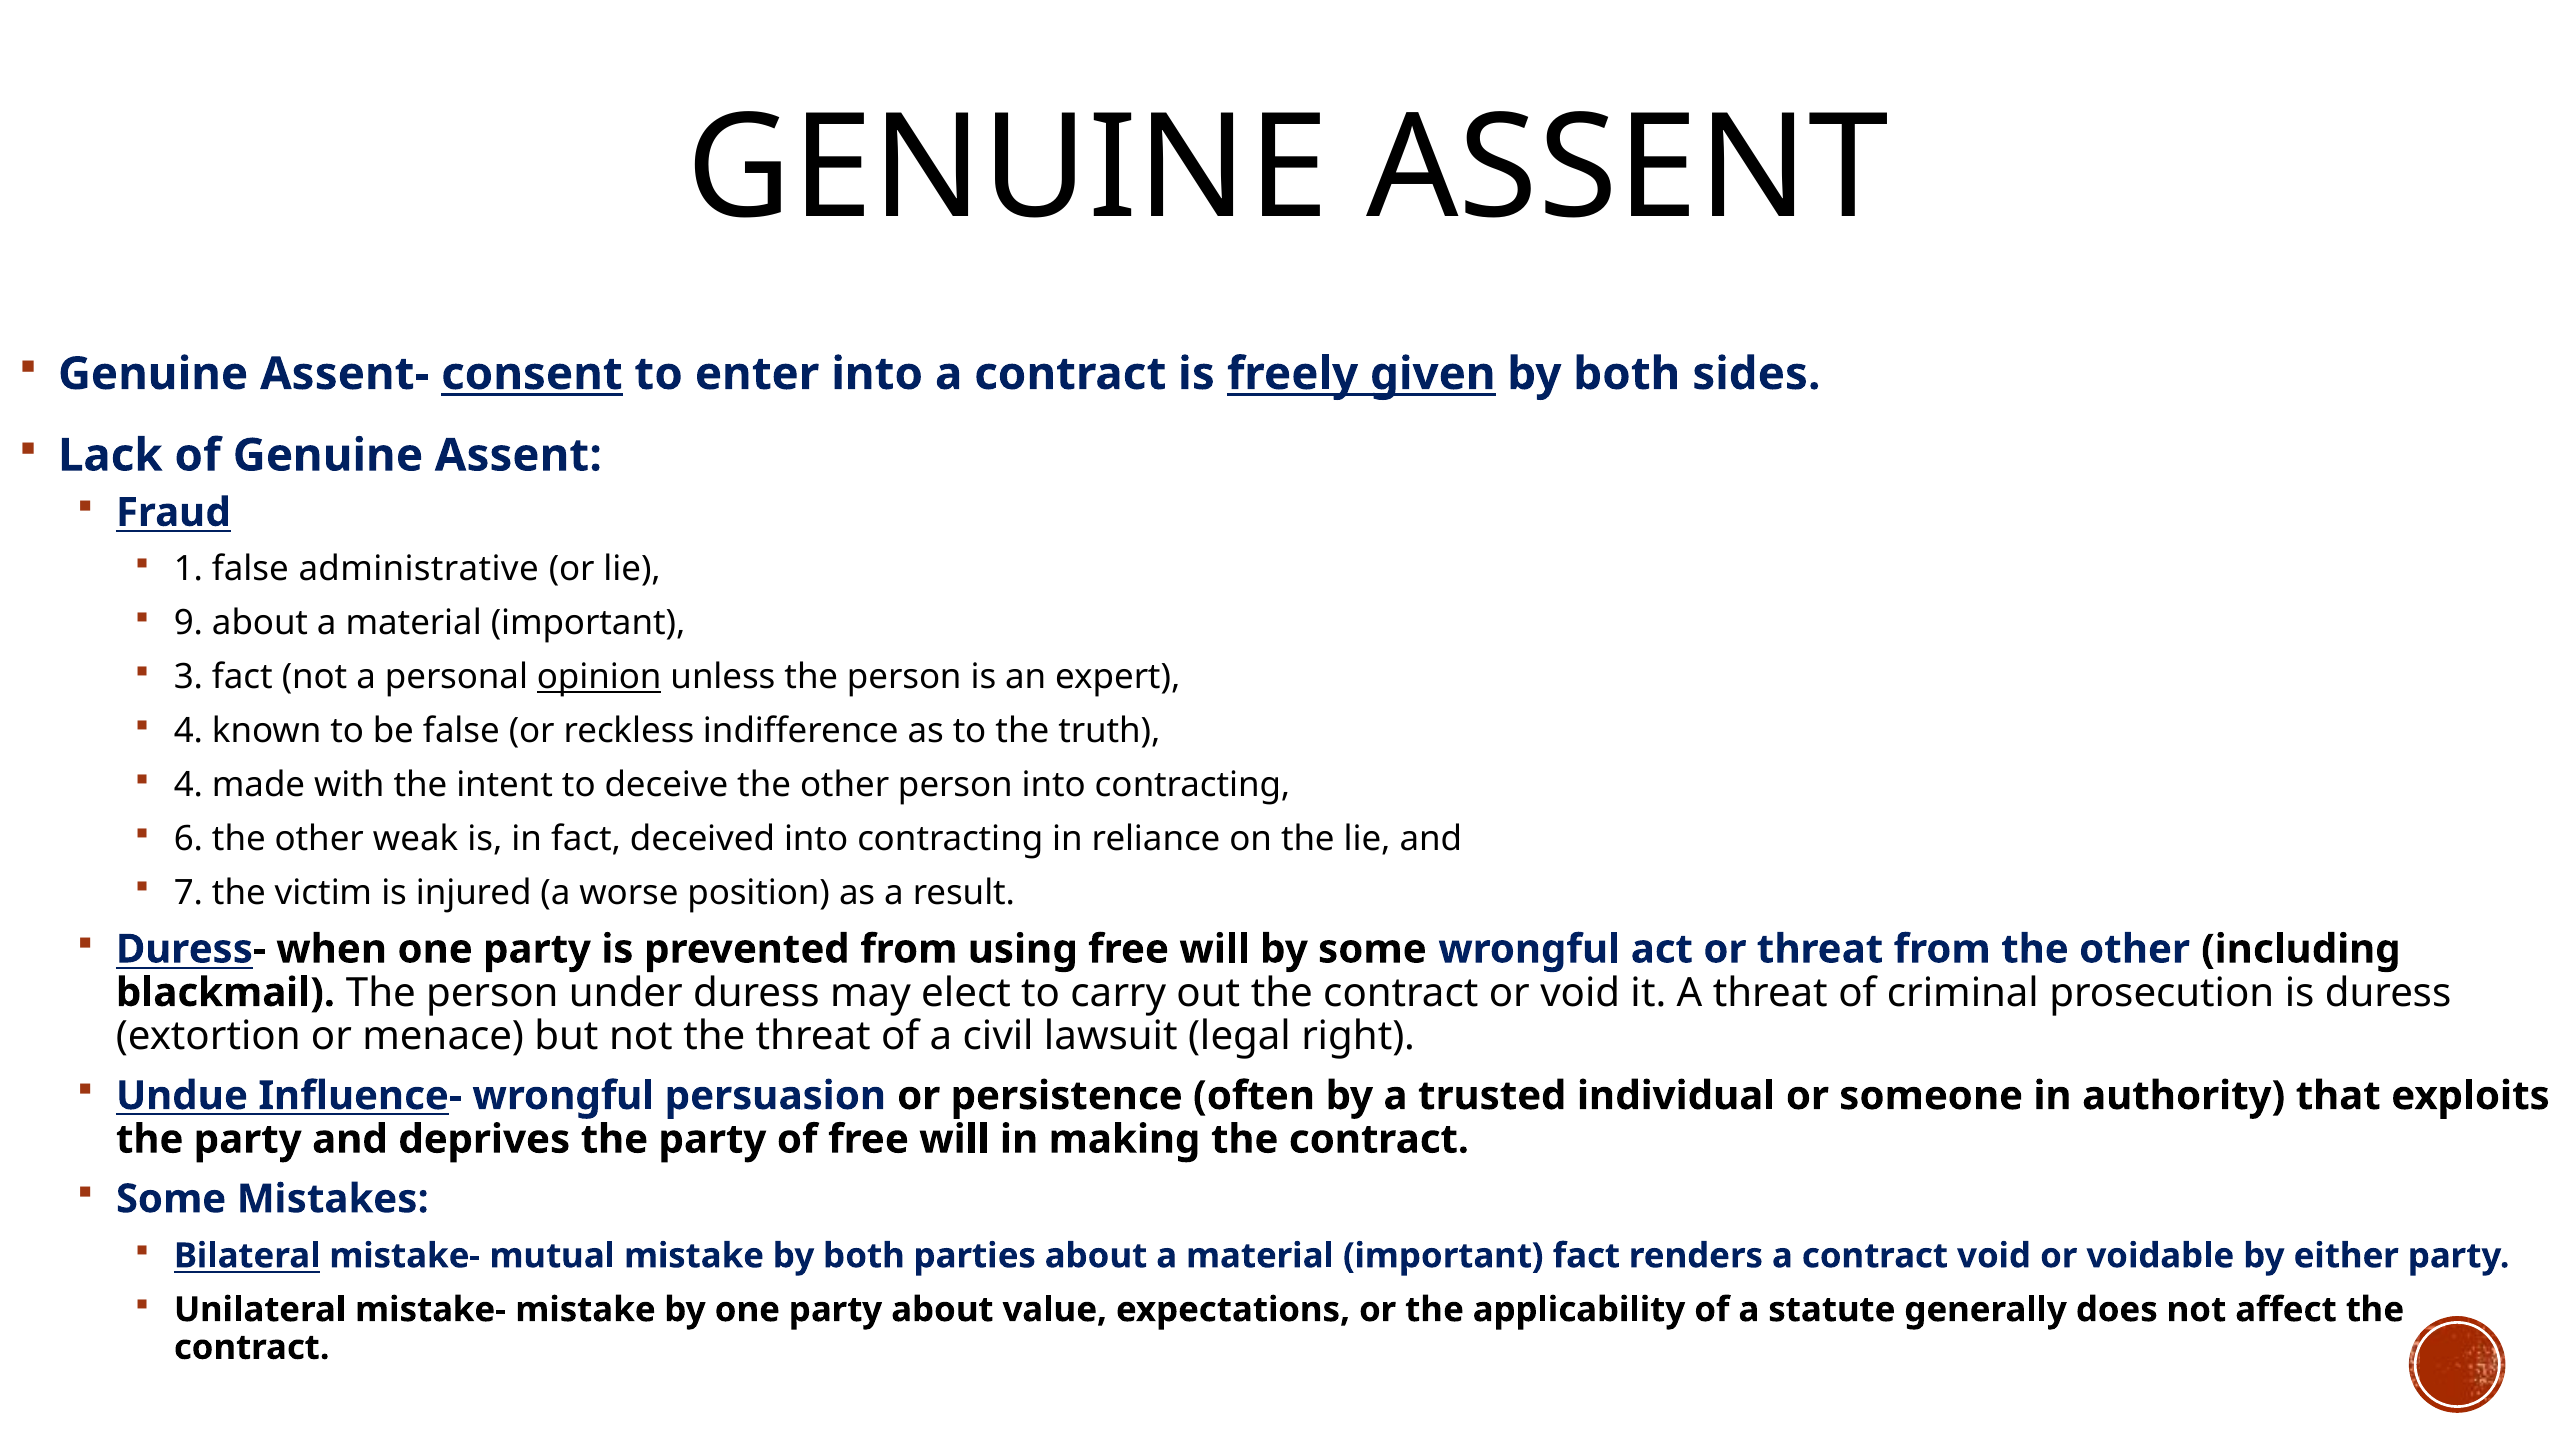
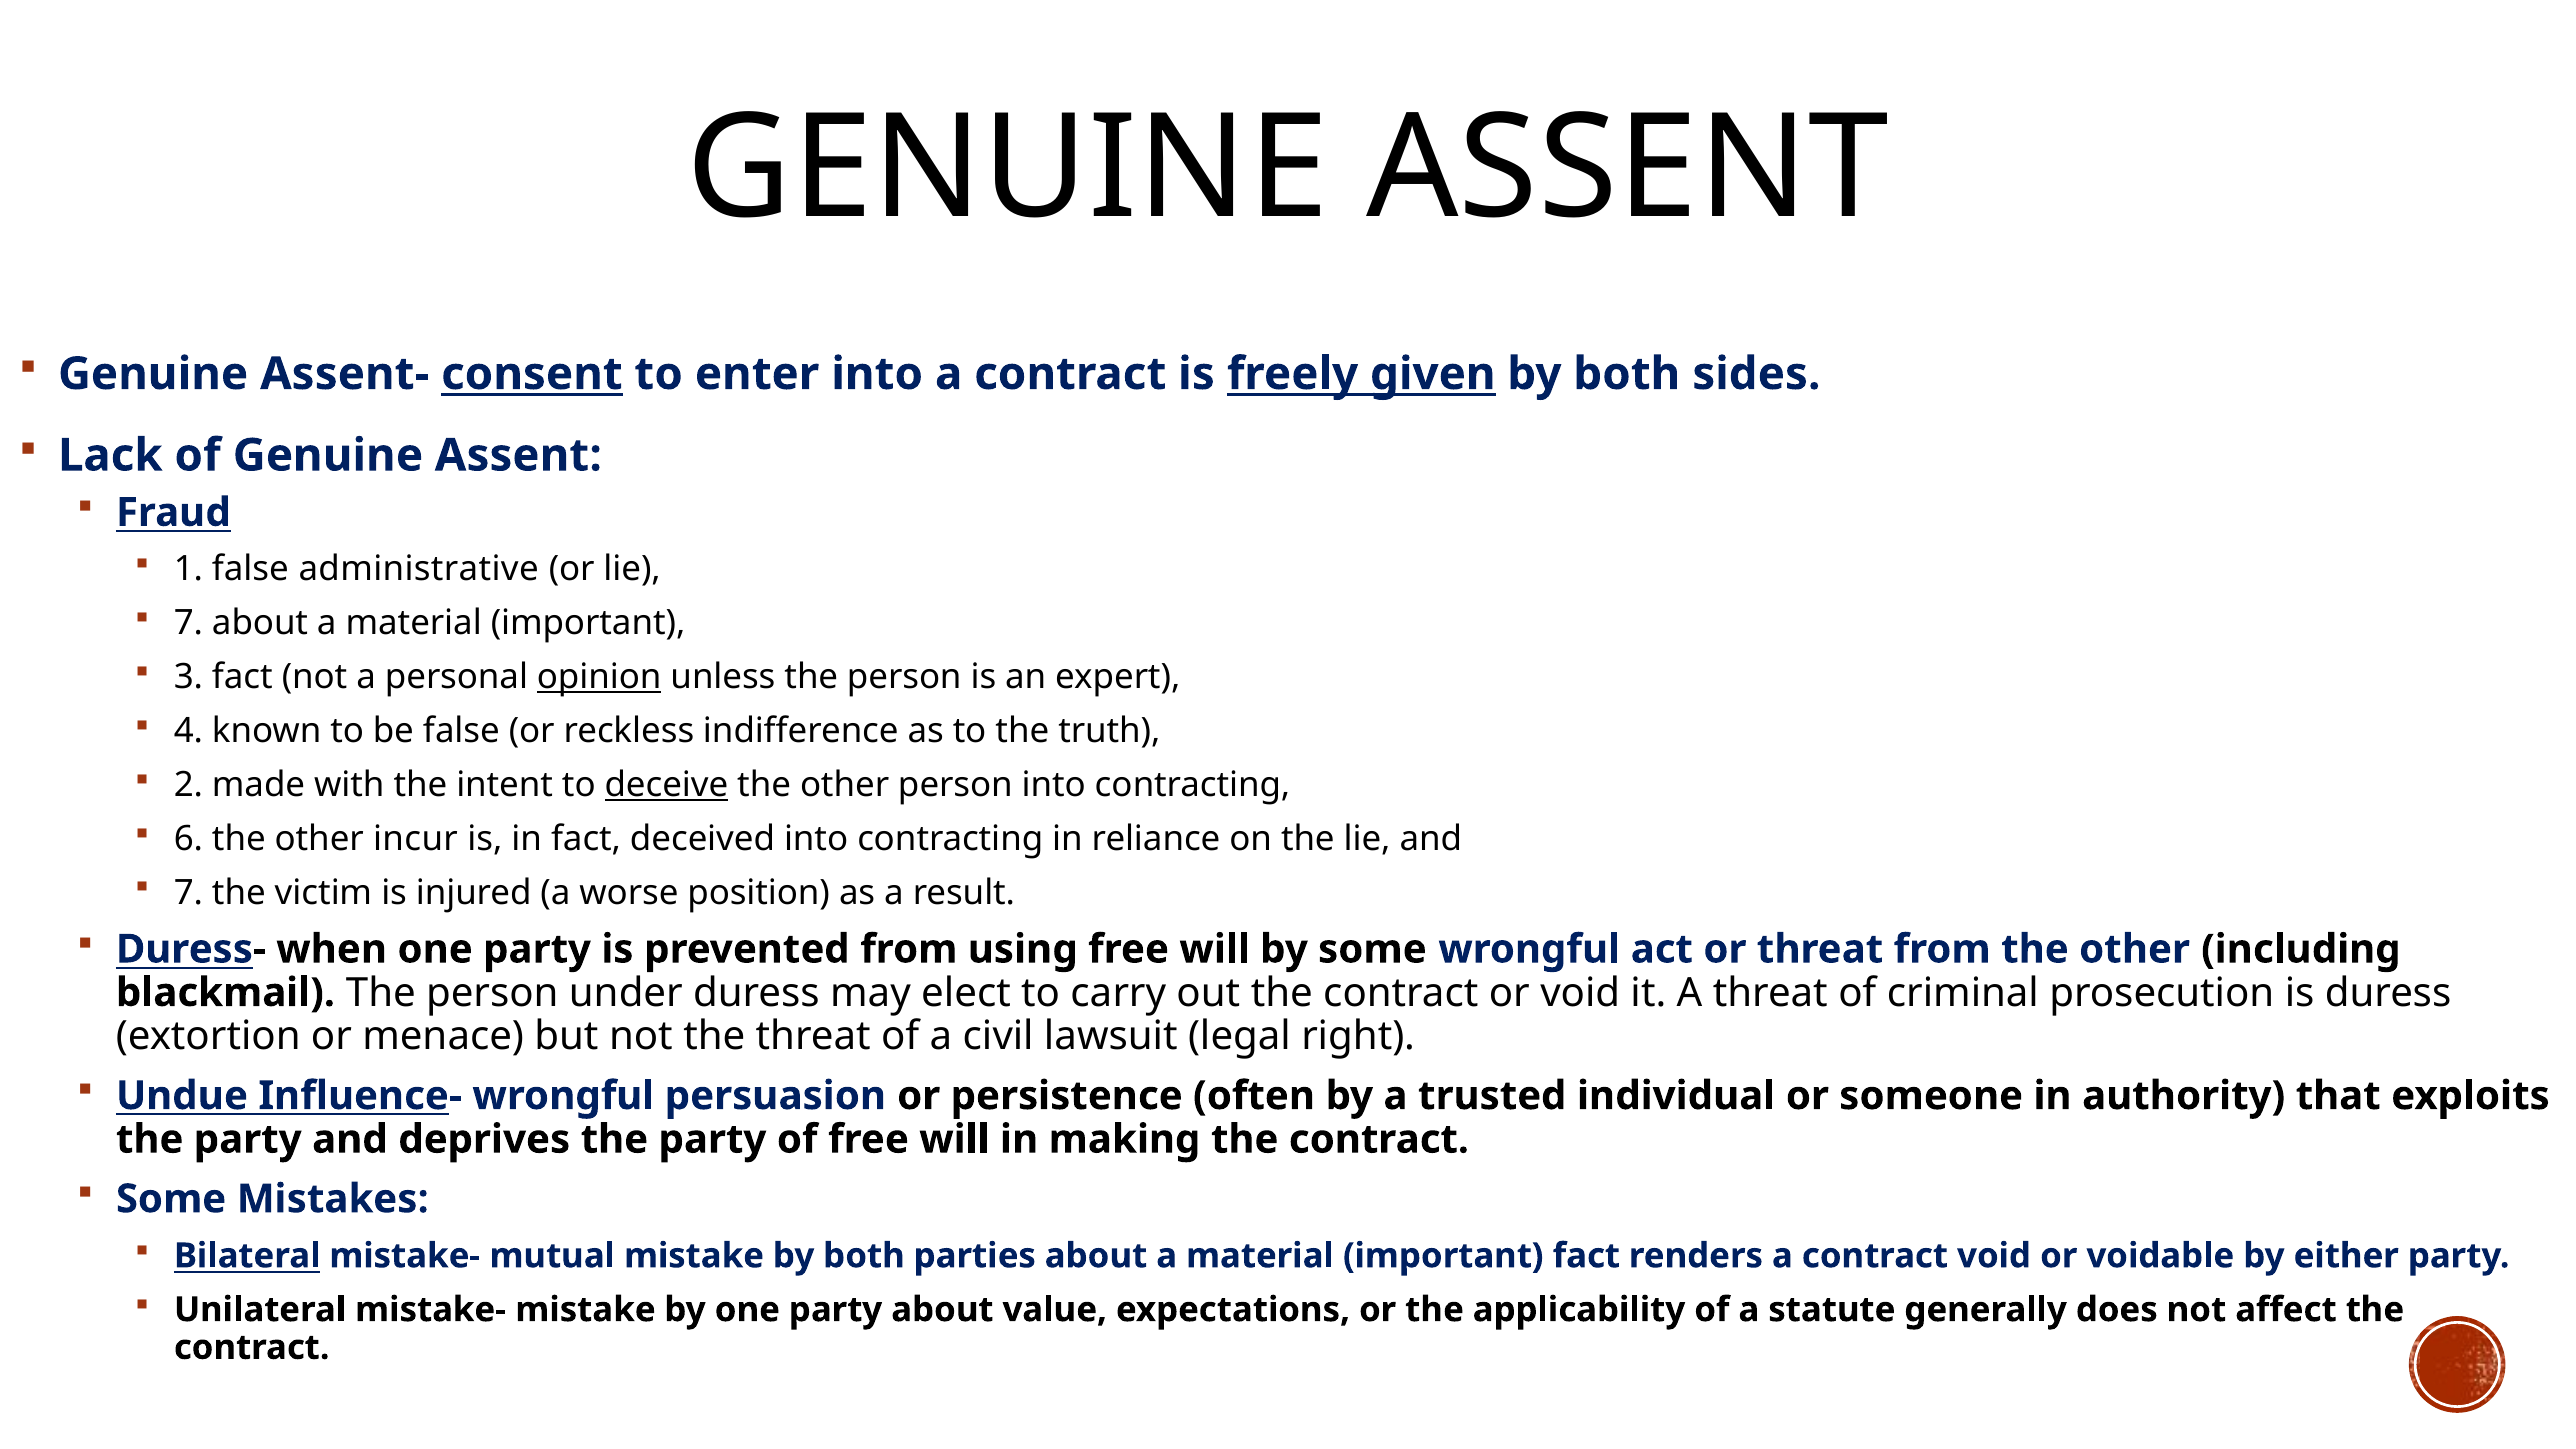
9: 9 -> 7 (188, 623)
4: 4 -> 2 (188, 785)
deceive underline: none -> present (666, 785)
weak: weak -> incur (415, 839)
